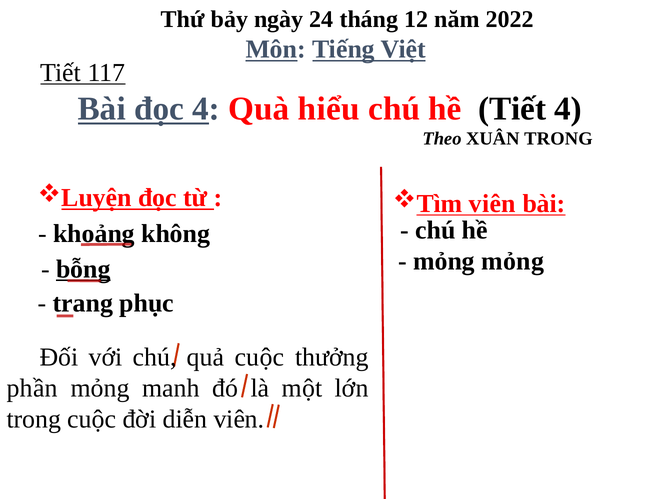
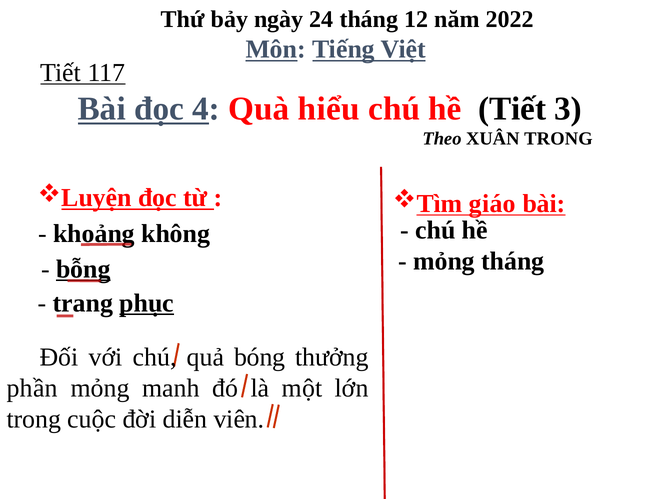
Tiết 4: 4 -> 3 (568, 109)
viên: viên -> giáo (492, 203)
mỏng mỏng: mỏng -> tháng (513, 261)
phục underline: none -> present (147, 303)
quả cuộc: cuộc -> bóng (260, 357)
